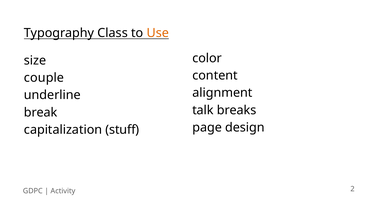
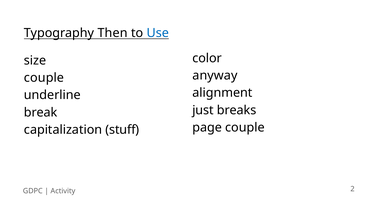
Class: Class -> Then (113, 33)
Use colour: orange -> blue (158, 33)
content: content -> anyway (215, 76)
talk: talk -> just (203, 110)
page design: design -> couple (245, 128)
